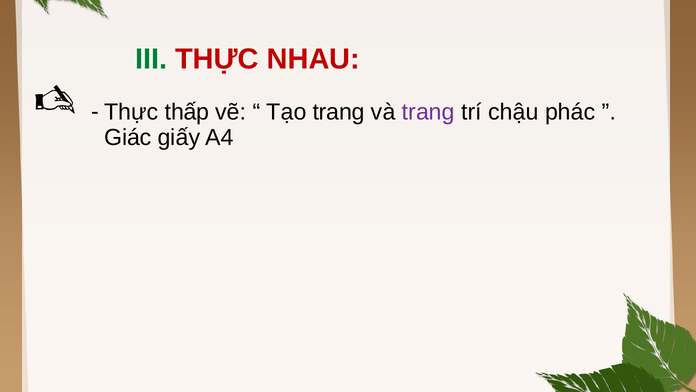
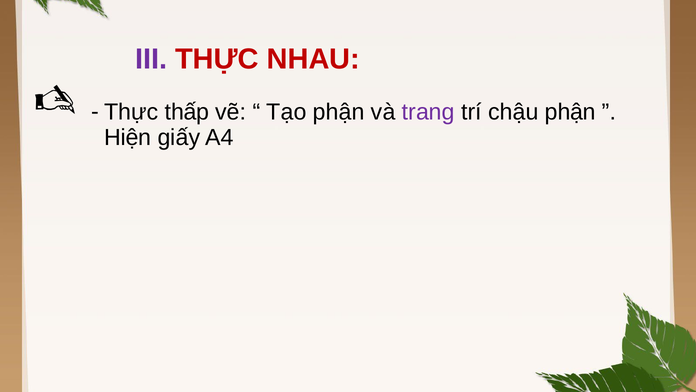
III colour: green -> purple (151, 59)
Tạo trang: trang -> phận (339, 112)
chậu phác: phác -> phận (570, 112)
Giác: Giác -> Hiện (128, 137)
